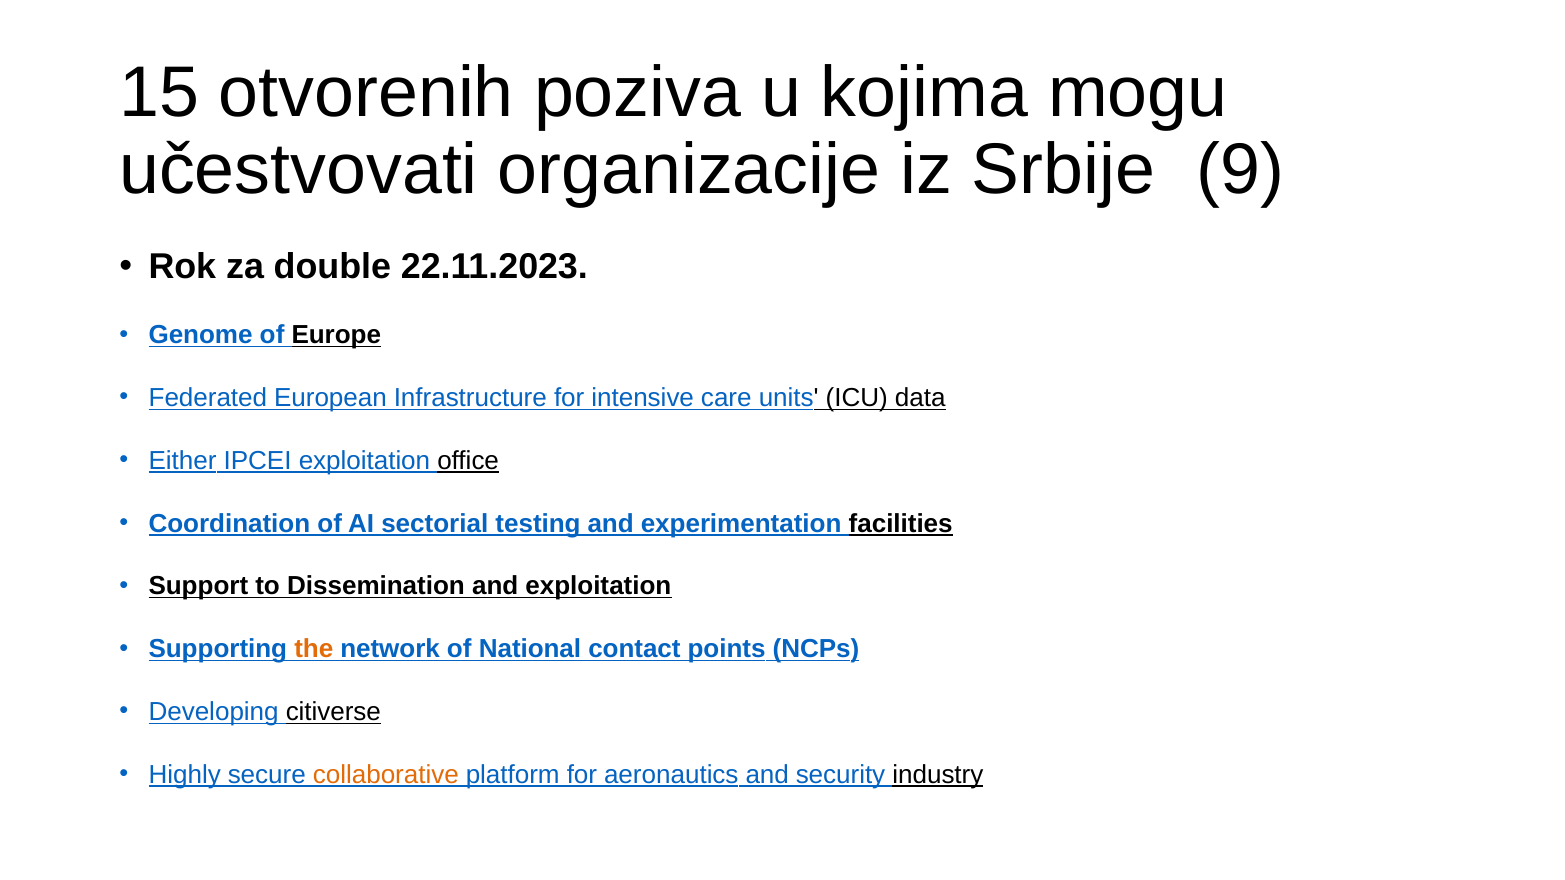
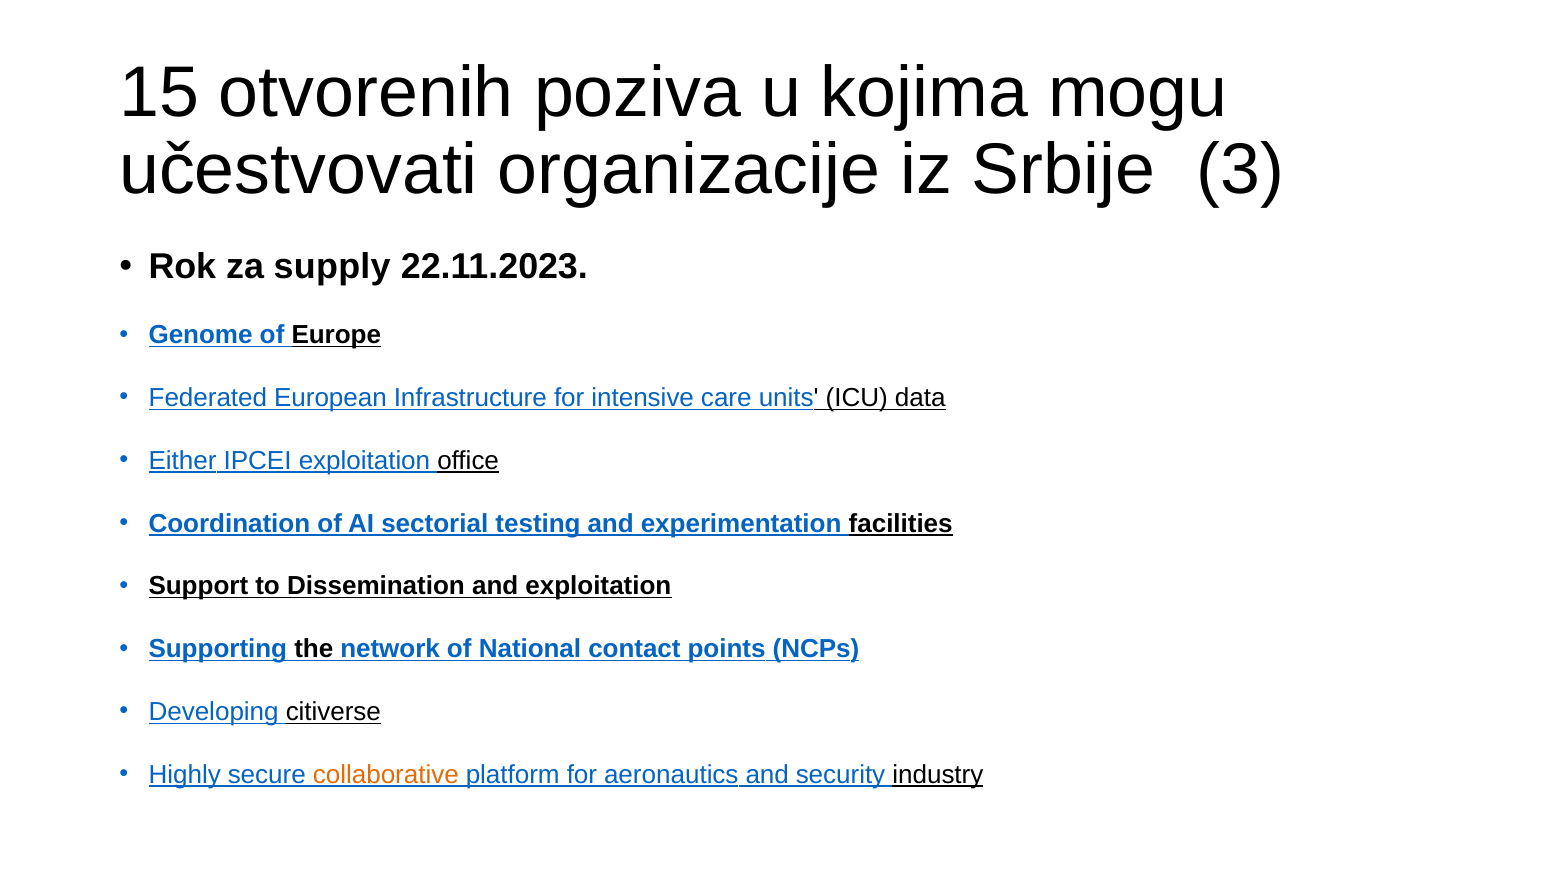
9: 9 -> 3 (1240, 170)
double: double -> supply (332, 267)
the colour: orange -> black (314, 649)
